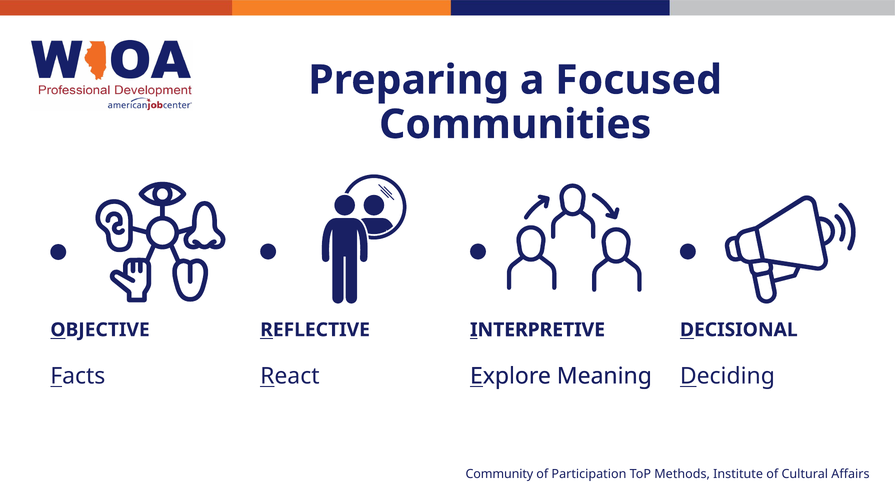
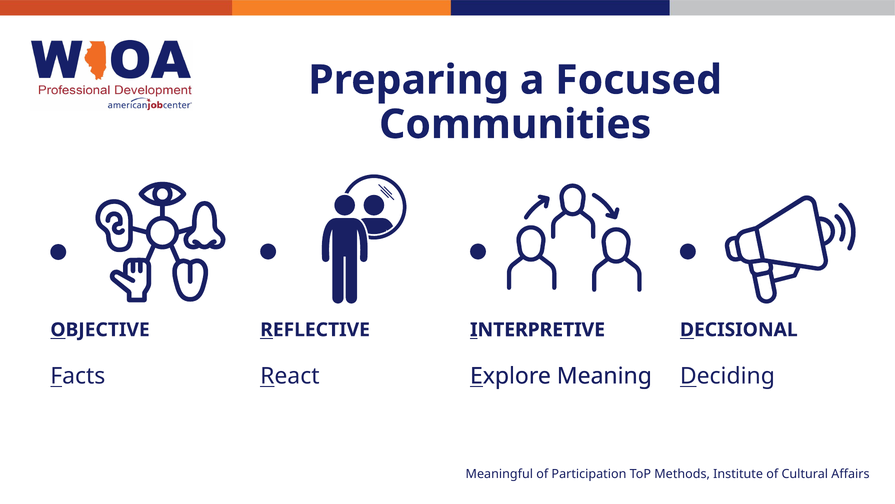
Community: Community -> Meaningful (499, 473)
